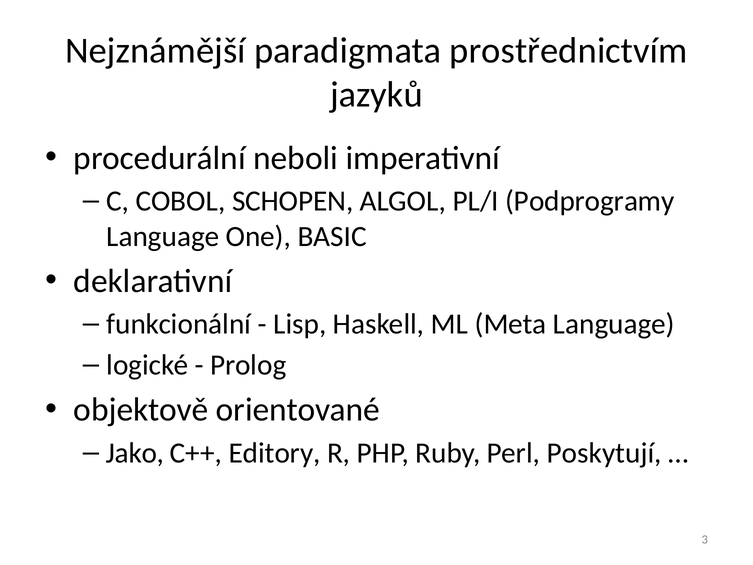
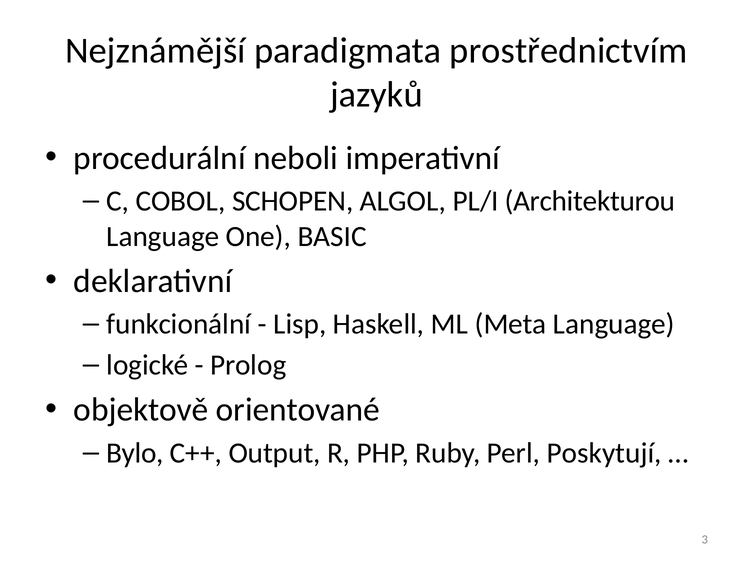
Podprogramy: Podprogramy -> Architekturou (590, 201)
Jako: Jako -> Bylo (135, 453)
Editory: Editory -> Output (275, 453)
